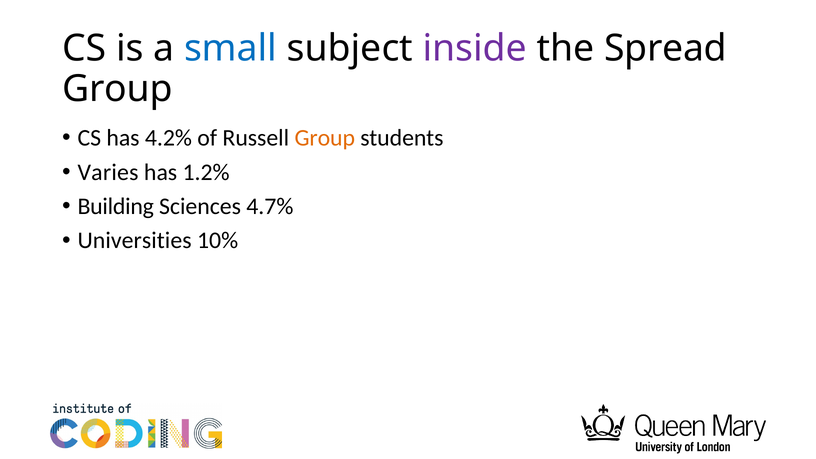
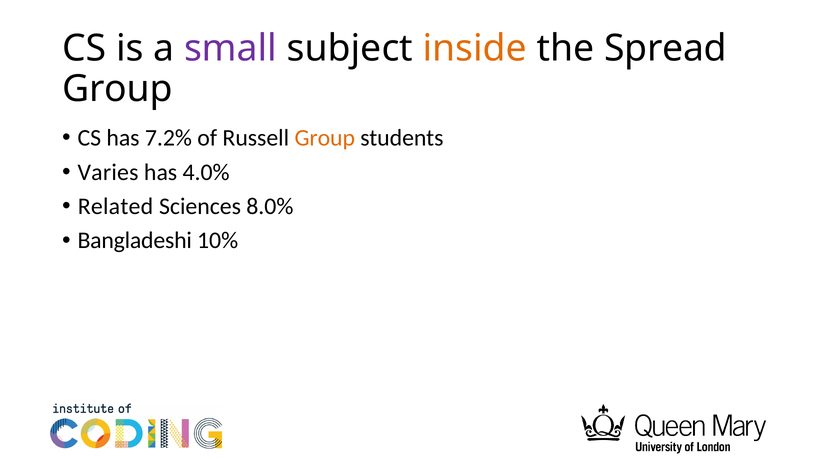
small colour: blue -> purple (231, 48)
inside colour: purple -> orange (475, 48)
4.2%: 4.2% -> 7.2% (168, 138)
1.2%: 1.2% -> 4.0% (206, 172)
Building: Building -> Related (115, 206)
4.7%: 4.7% -> 8.0% (270, 206)
Universities: Universities -> Bangladeshi (135, 241)
